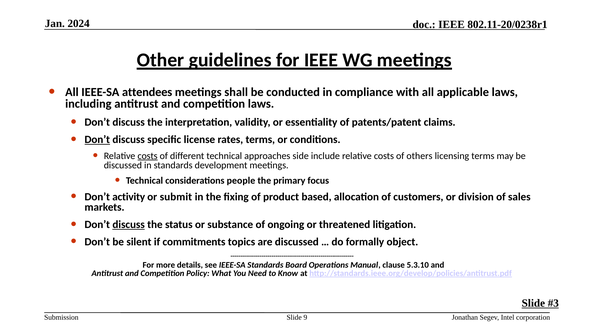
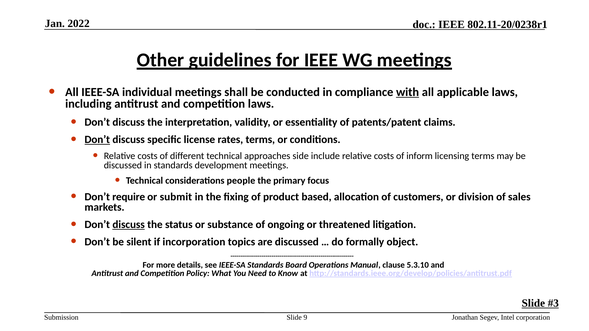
2024: 2024 -> 2022 (79, 23)
attendees: attendees -> individual (147, 92)
with underline: none -> present (408, 92)
costs underline: present -> none (148, 156)
others: others -> inform (420, 156)
activity: activity -> require (129, 197)
commitments: commitments -> incorporation (194, 242)
